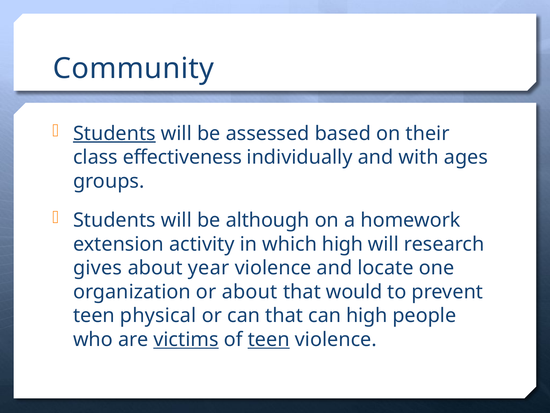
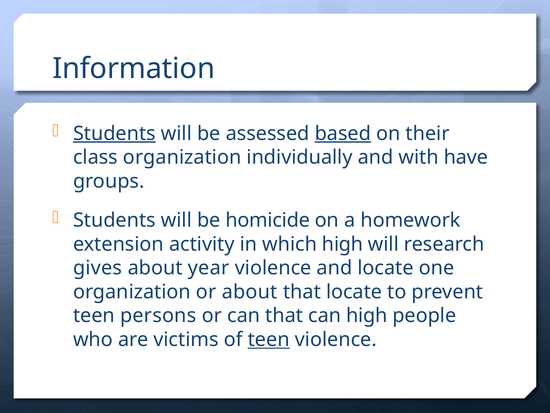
Community: Community -> Information (134, 68)
based underline: none -> present (343, 133)
class effectiveness: effectiveness -> organization (182, 157)
ages: ages -> have (466, 157)
although: although -> homicide (268, 220)
that would: would -> locate (354, 292)
physical: physical -> persons (158, 315)
victims underline: present -> none (186, 339)
